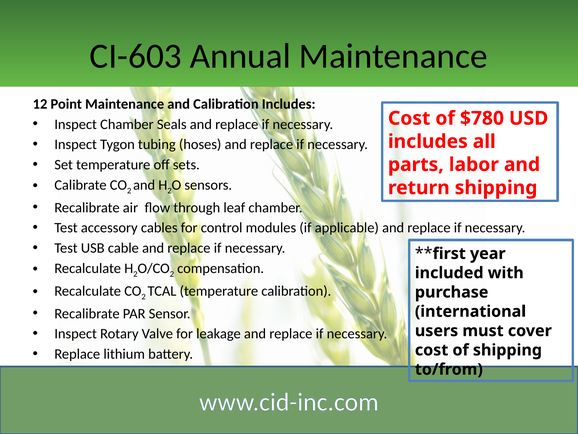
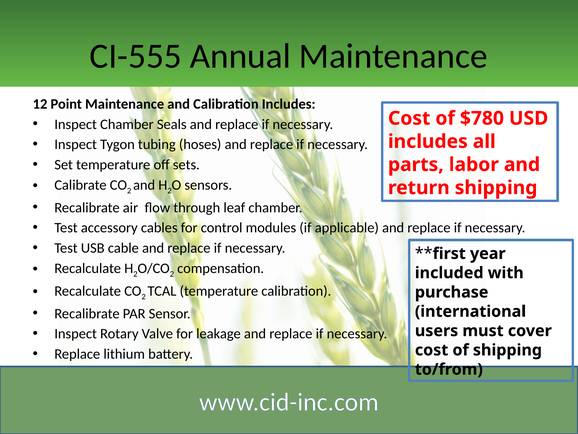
CI-603: CI-603 -> CI-555 (136, 56)
